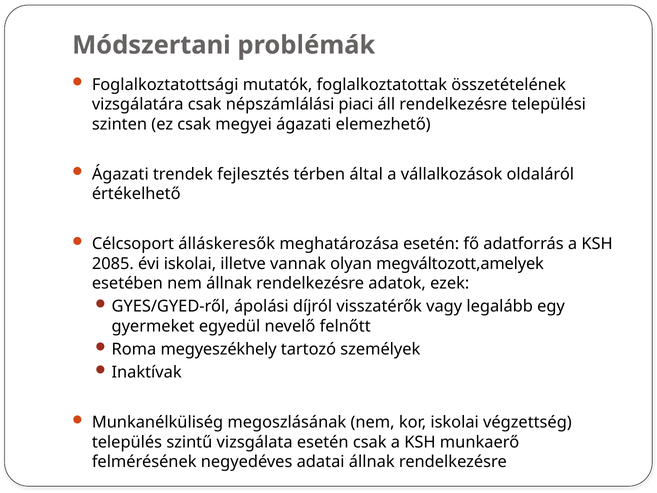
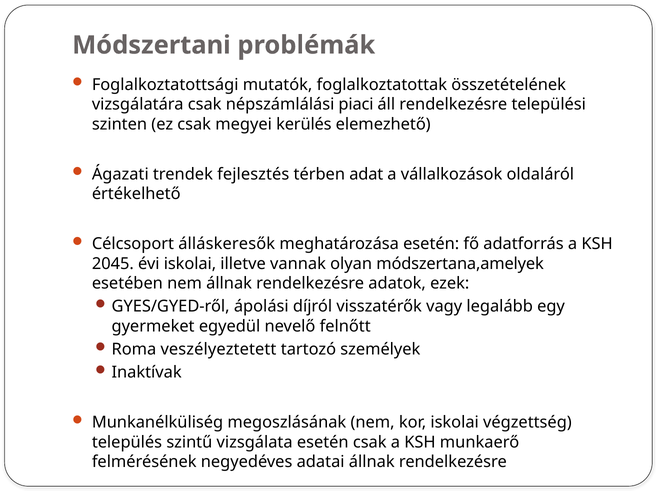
megyei ágazati: ágazati -> kerülés (304, 124)
által: által -> adat (366, 174)
2085: 2085 -> 2045 (113, 264)
megváltozott,amelyek: megváltozott,amelyek -> módszertana,amelyek (460, 264)
megyeszékhely: megyeszékhely -> veszélyeztetett (218, 349)
